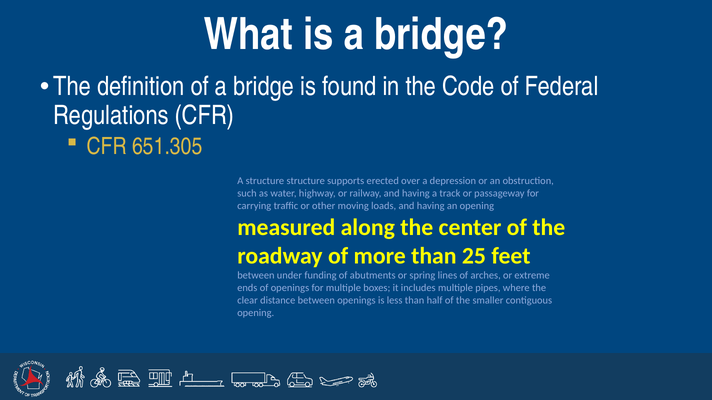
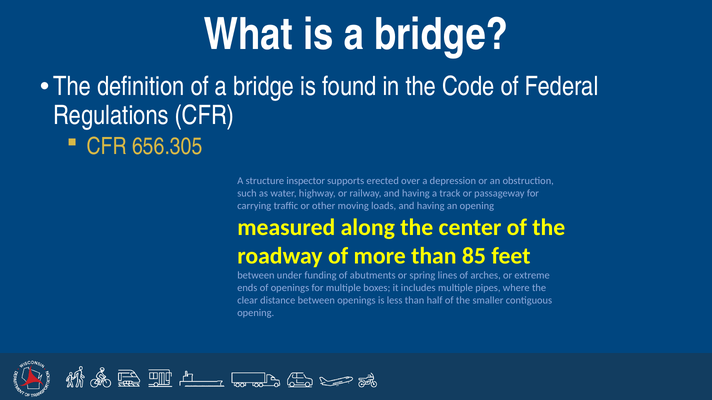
651.305: 651.305 -> 656.305 (167, 147)
structure structure: structure -> inspector (306, 181)
25: 25 -> 85 (474, 256)
